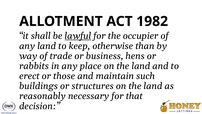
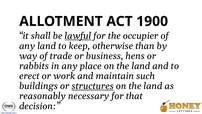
1982: 1982 -> 1900 (152, 21)
those: those -> work (64, 76)
structures underline: none -> present (93, 86)
